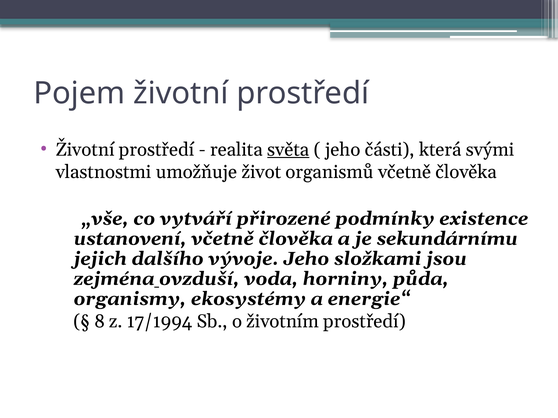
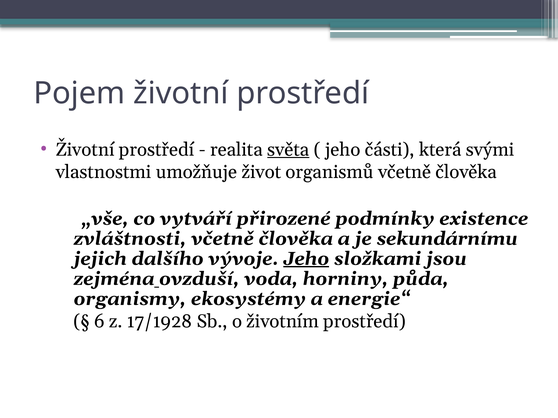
ustanovení: ustanovení -> zvláštnosti (130, 239)
Jeho underline: none -> present (306, 259)
8: 8 -> 6 (100, 322)
17/1994: 17/1994 -> 17/1928 (160, 322)
